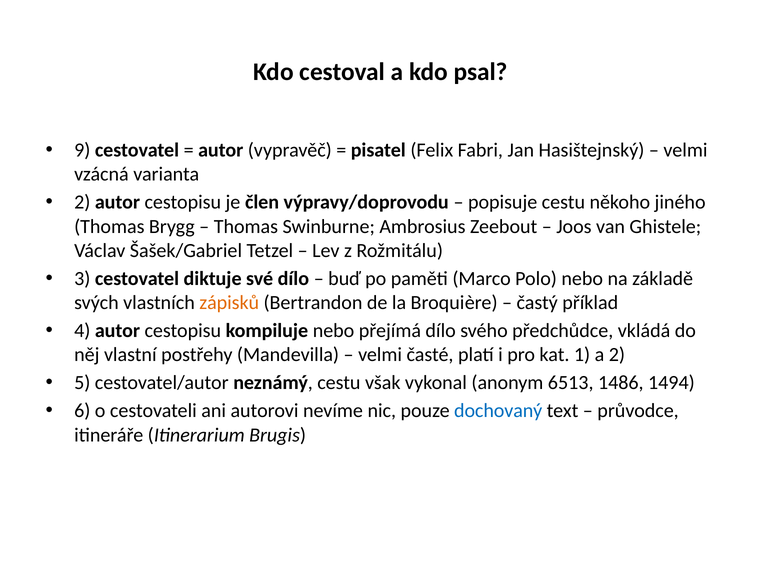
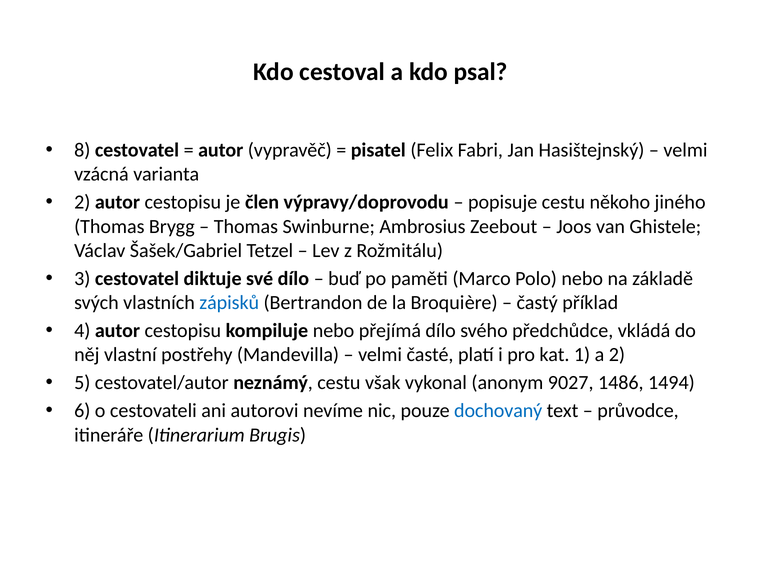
9: 9 -> 8 (82, 150)
zápisků colour: orange -> blue (229, 303)
6513: 6513 -> 9027 (571, 383)
